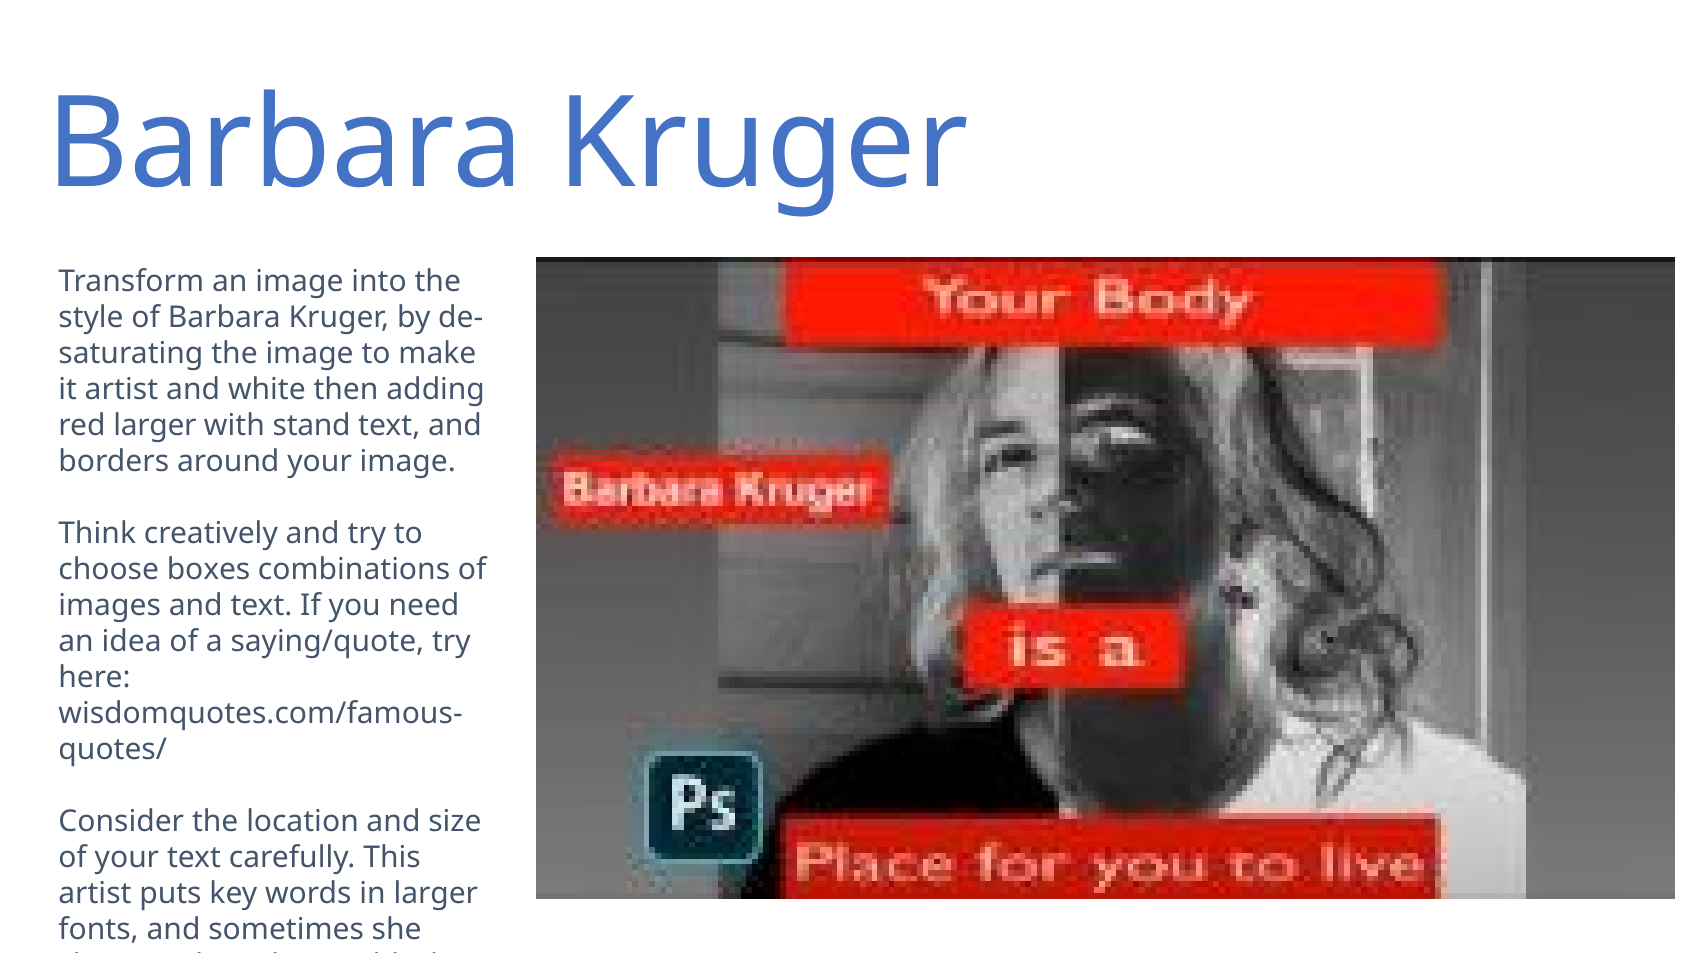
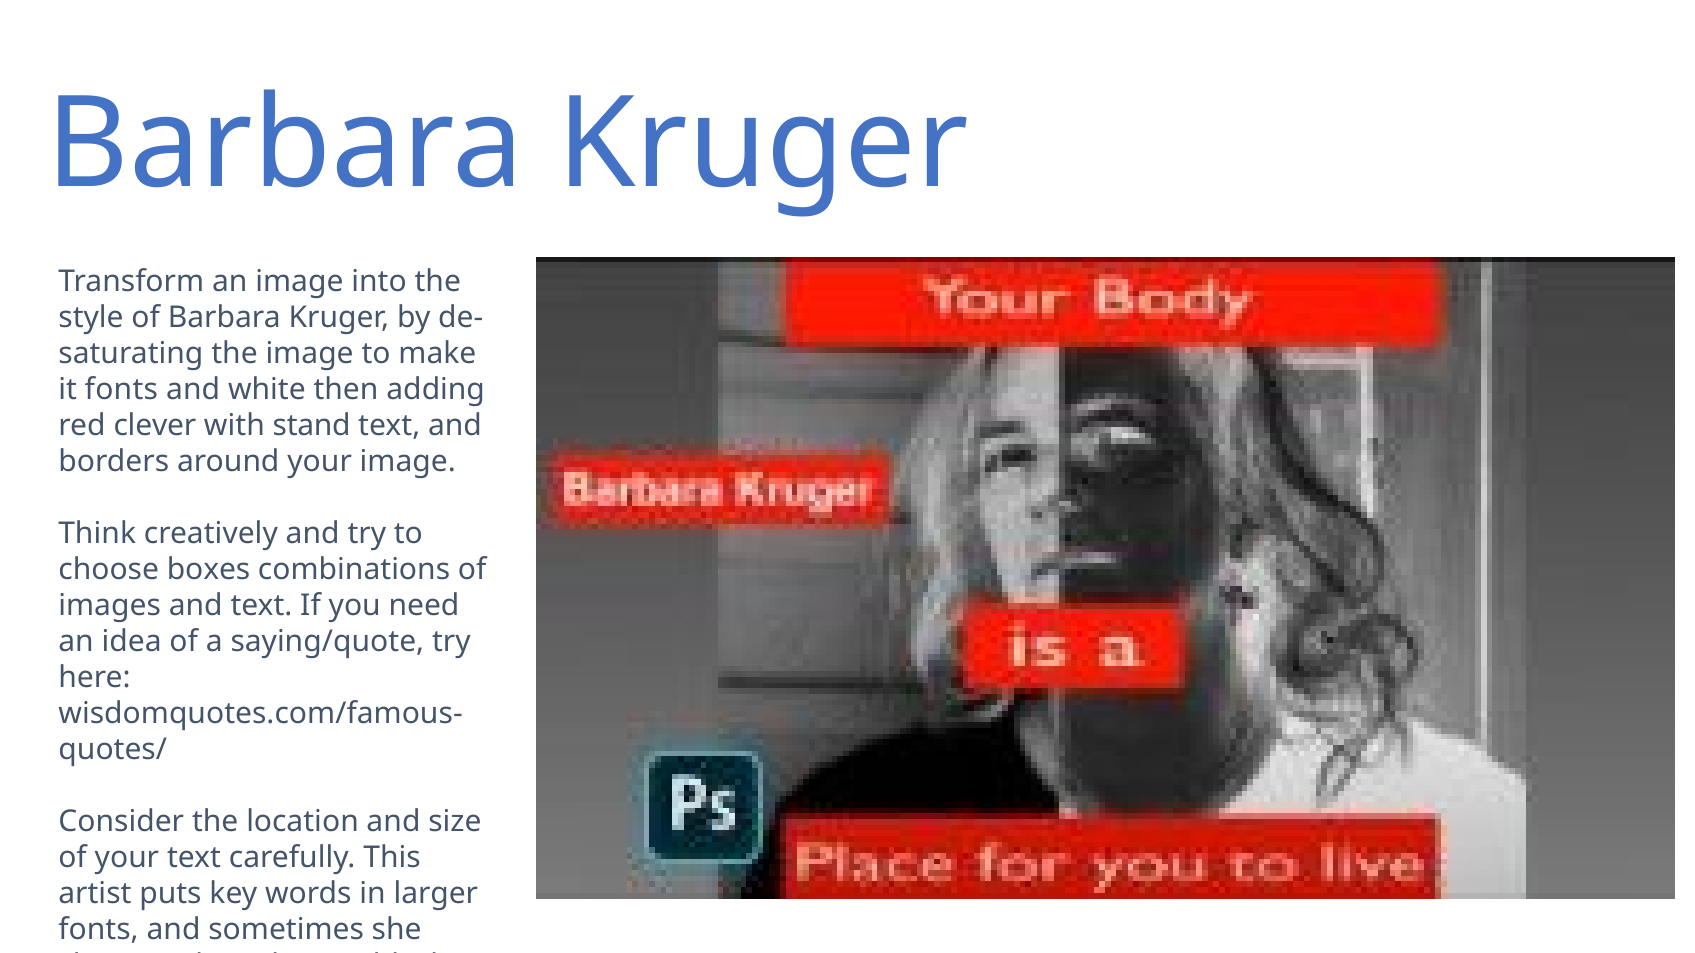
it artist: artist -> fonts (121, 390)
red larger: larger -> clever (155, 426)
